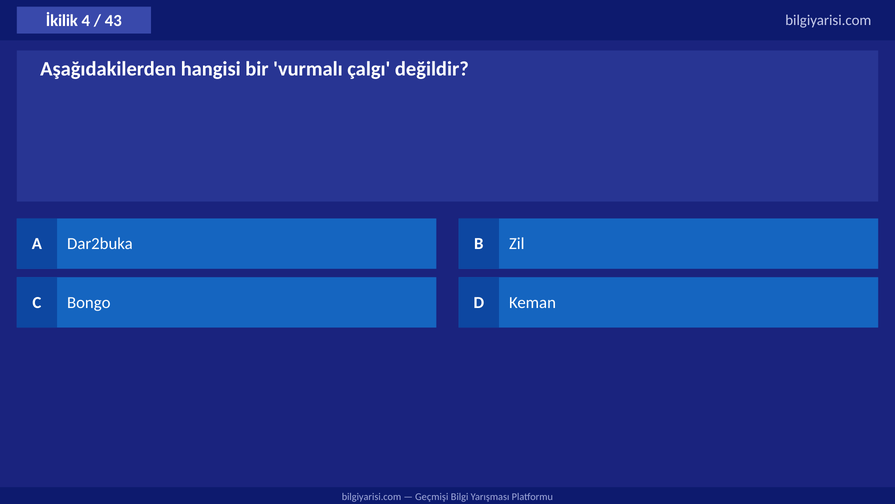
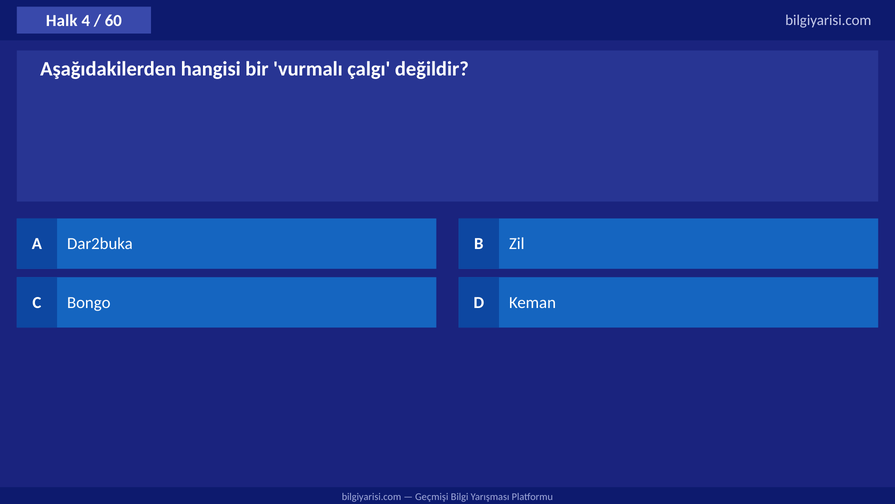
İkilik: İkilik -> Halk (62, 20)
43: 43 -> 60 (113, 20)
